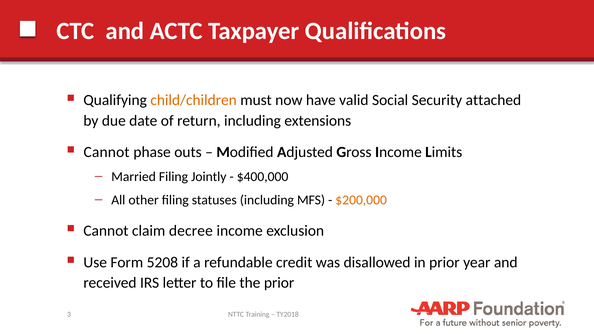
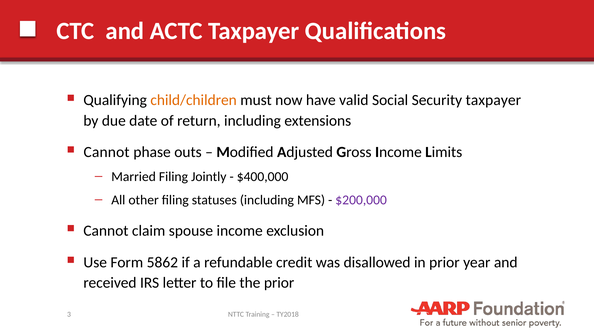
Security attached: attached -> taxpayer (493, 100)
$200,000 colour: orange -> purple (361, 200)
decree: decree -> spouse (191, 231)
5208: 5208 -> 5862 (162, 262)
